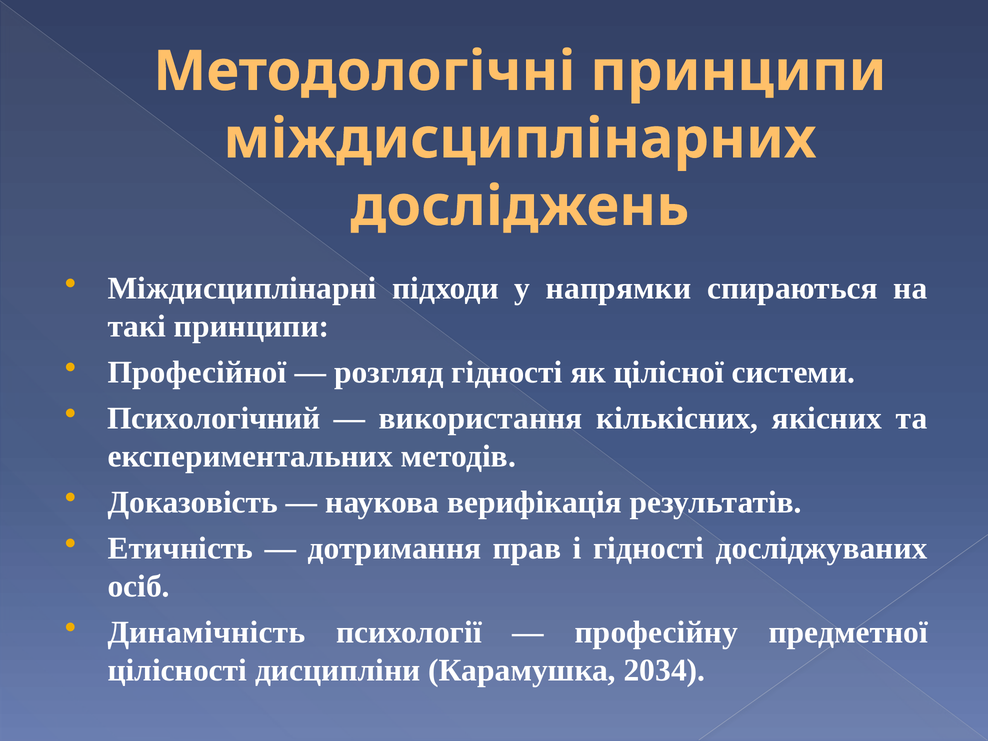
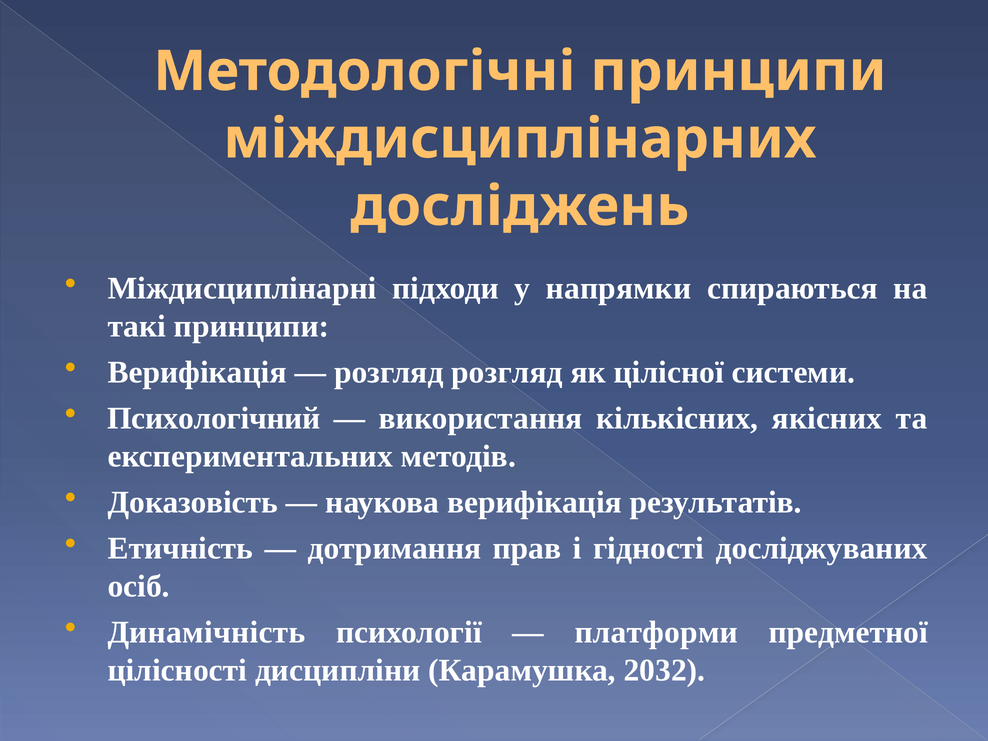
Професійної: Професійної -> Верифікація (197, 372)
розгляд гідності: гідності -> розгляд (507, 372)
професійну: професійну -> платформи (656, 632)
2034: 2034 -> 2032 (664, 670)
